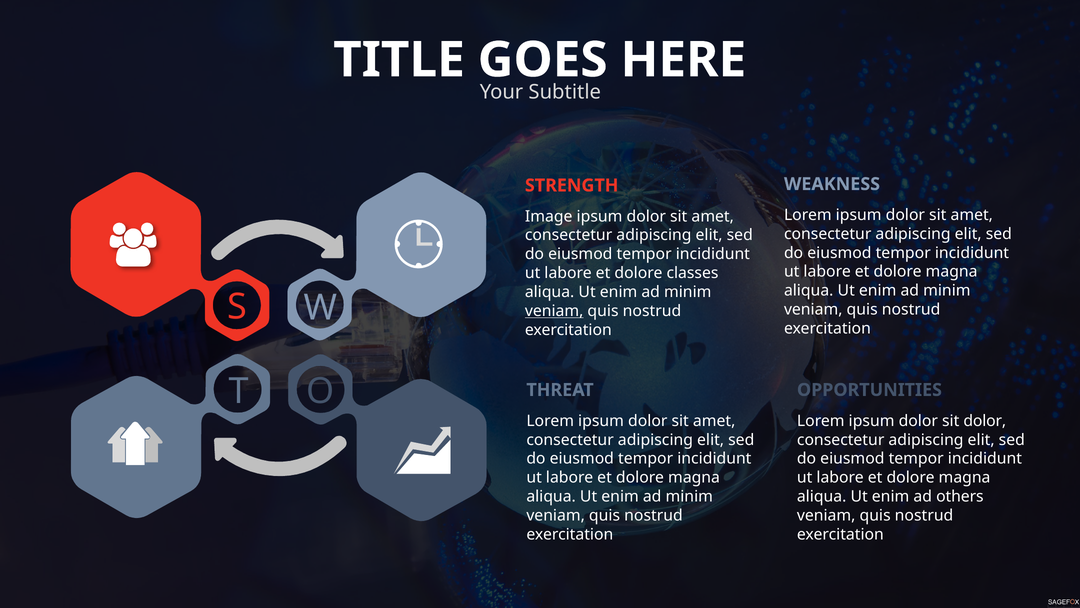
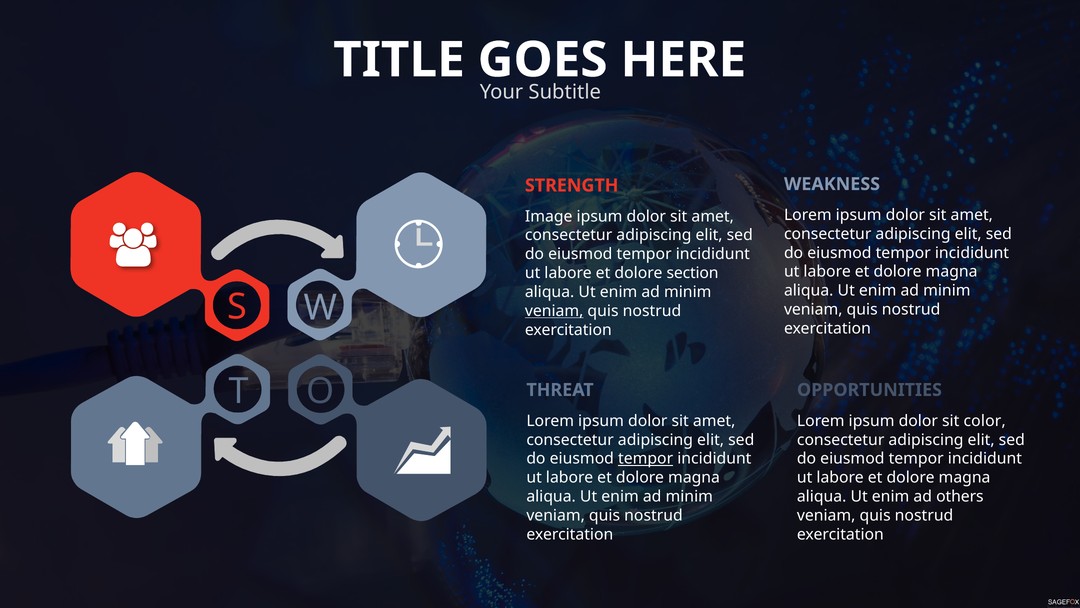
classes: classes -> section (693, 273)
sit dolor: dolor -> color (985, 421)
tempor underline: none -> present (646, 458)
